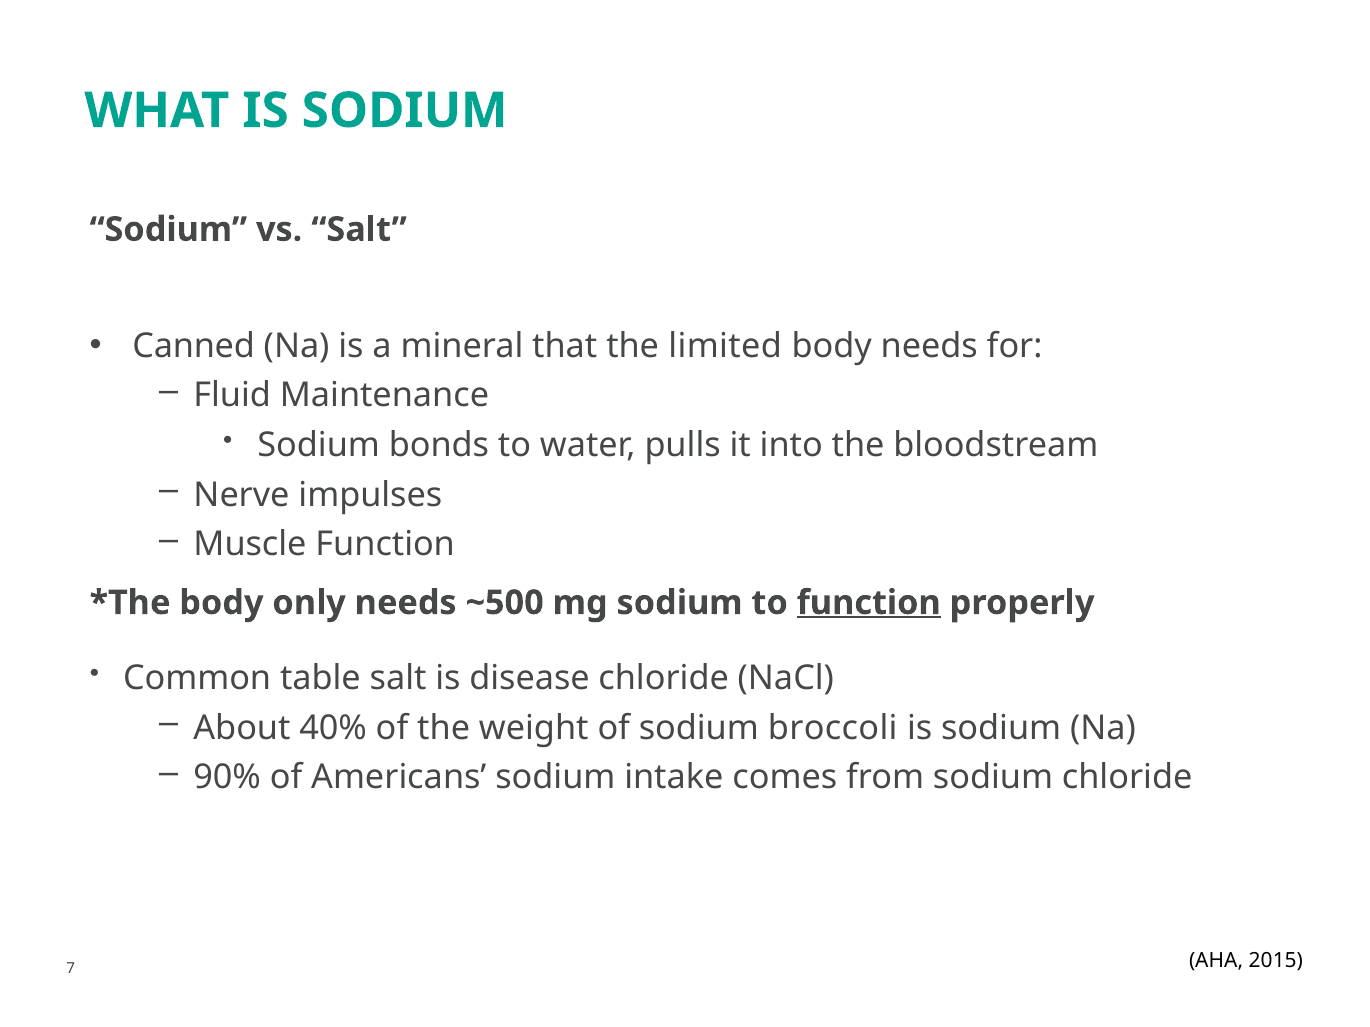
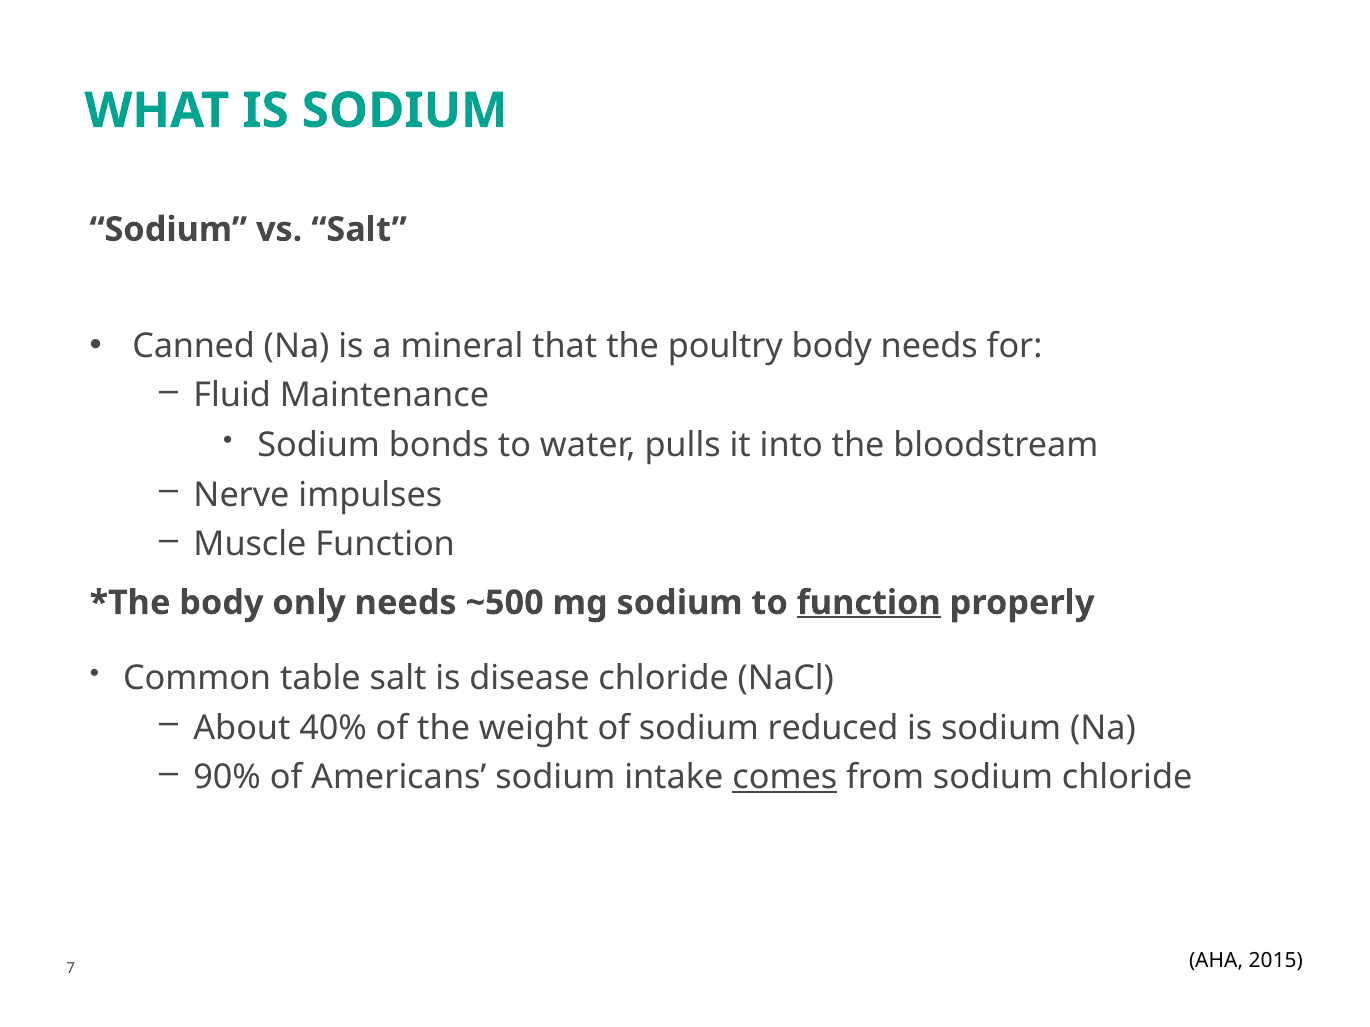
limited: limited -> poultry (725, 346)
broccoli: broccoli -> reduced (833, 728)
comes underline: none -> present (785, 778)
